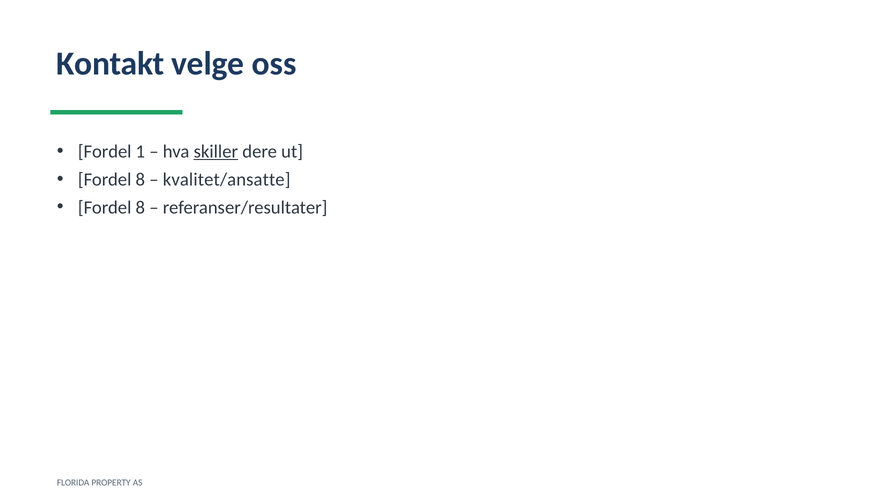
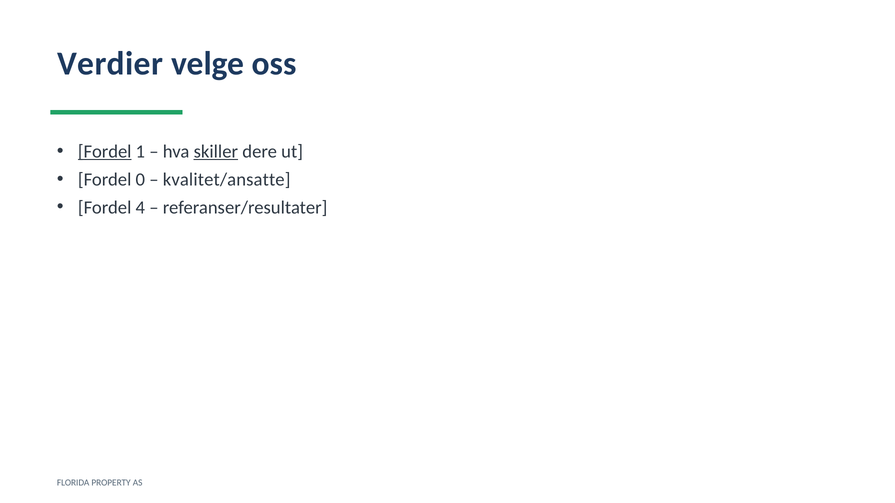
Kontakt: Kontakt -> Verdier (110, 64)
Fordel underline: none -> present (105, 152)
8: 8 -> 0 (140, 180)
8: 8 -> 4 (140, 208)
